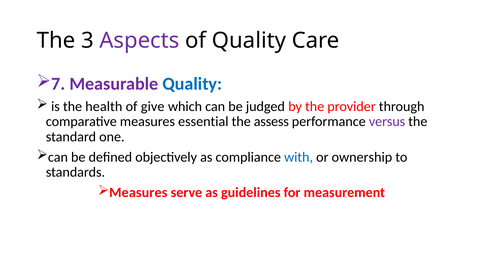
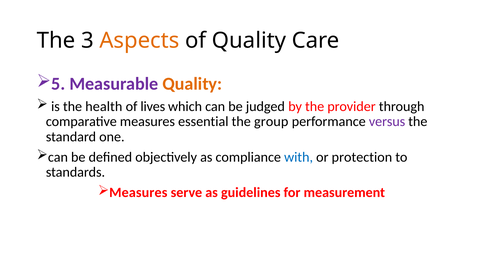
Aspects colour: purple -> orange (139, 41)
7: 7 -> 5 (58, 84)
Quality colour: blue -> orange (192, 84)
give: give -> lives (153, 106)
assess: assess -> group (271, 121)
ownership: ownership -> protection (362, 157)
